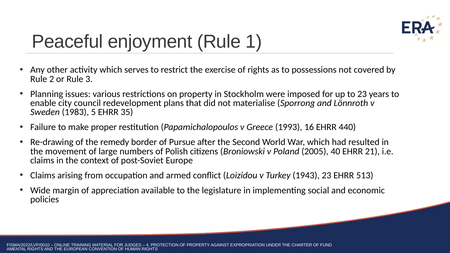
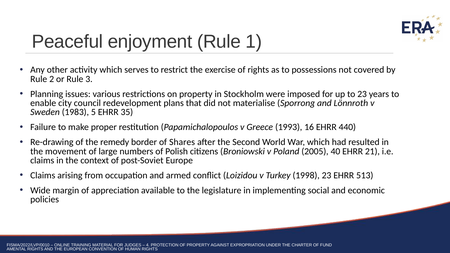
Pursue: Pursue -> Shares (182, 142)
1943: 1943 -> 1998 (306, 175)
